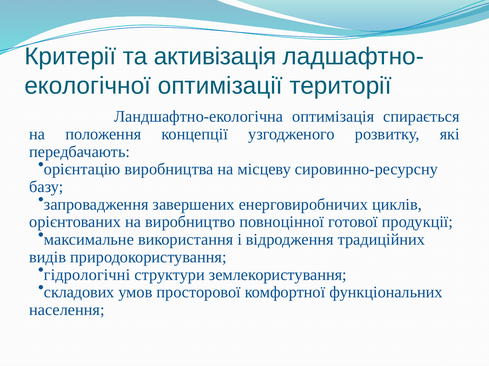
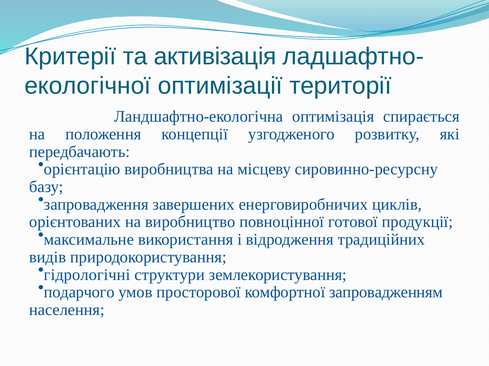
складових: складових -> подарчого (79, 293)
функціональних: функціональних -> запровадженням (386, 293)
